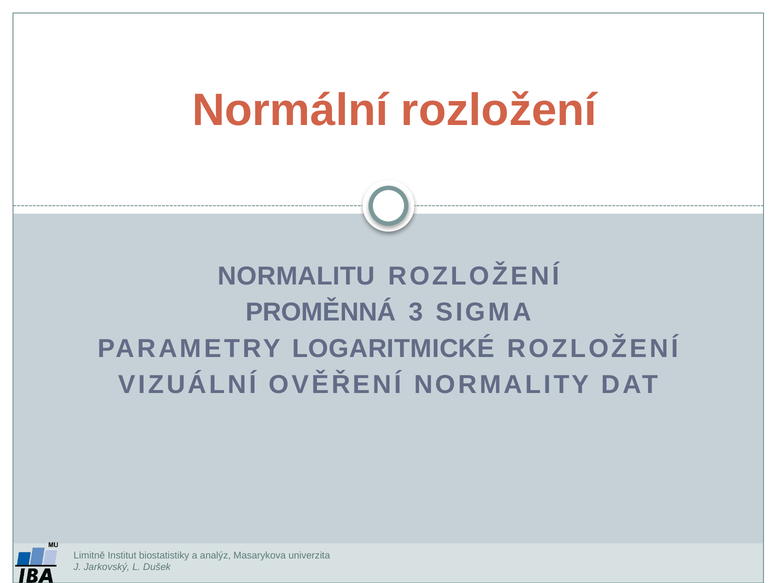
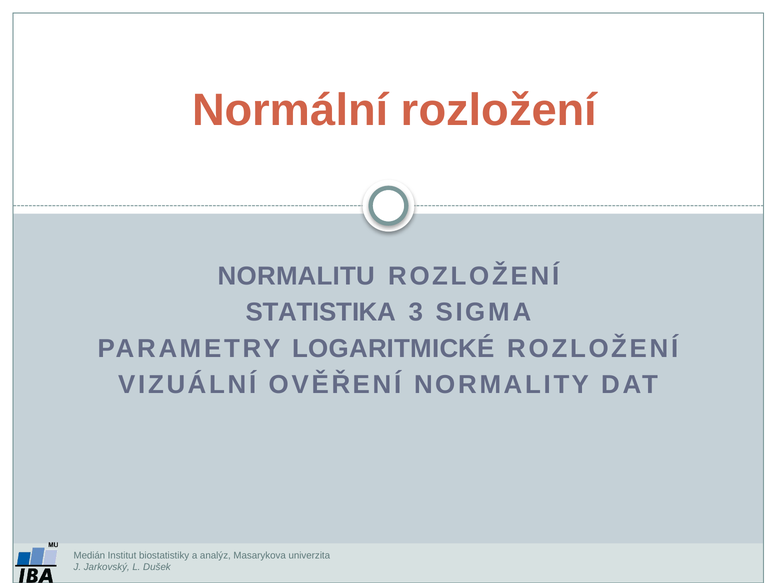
PROMĚNNÁ: PROMĚNNÁ -> STATISTIKA (321, 312)
Limitně: Limitně -> Medián (89, 555)
